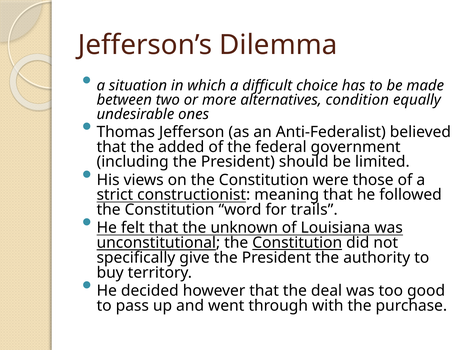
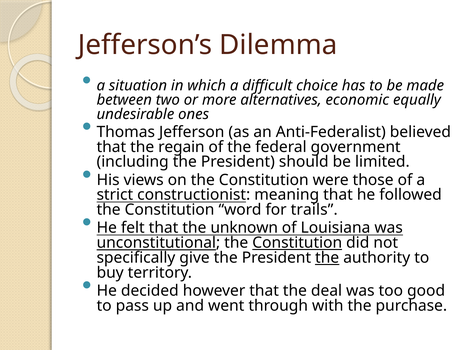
condition: condition -> economic (357, 100)
added: added -> regain (181, 147)
the underline: none -> present (327, 258)
